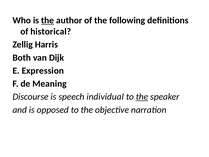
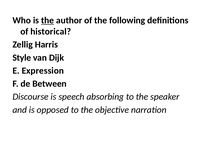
Both: Both -> Style (22, 58)
Meaning: Meaning -> Between (50, 84)
individual: individual -> absorbing (105, 97)
the underline: present -> none (142, 97)
